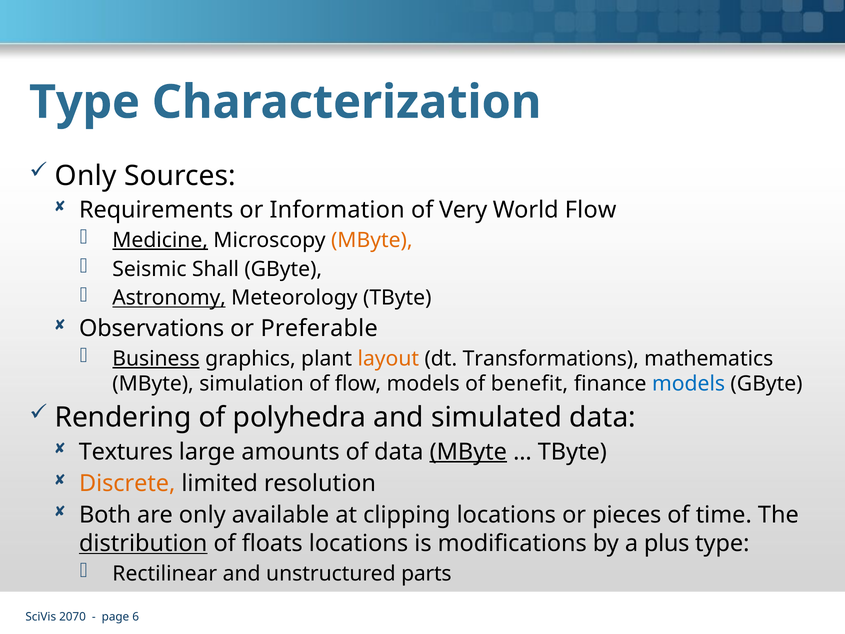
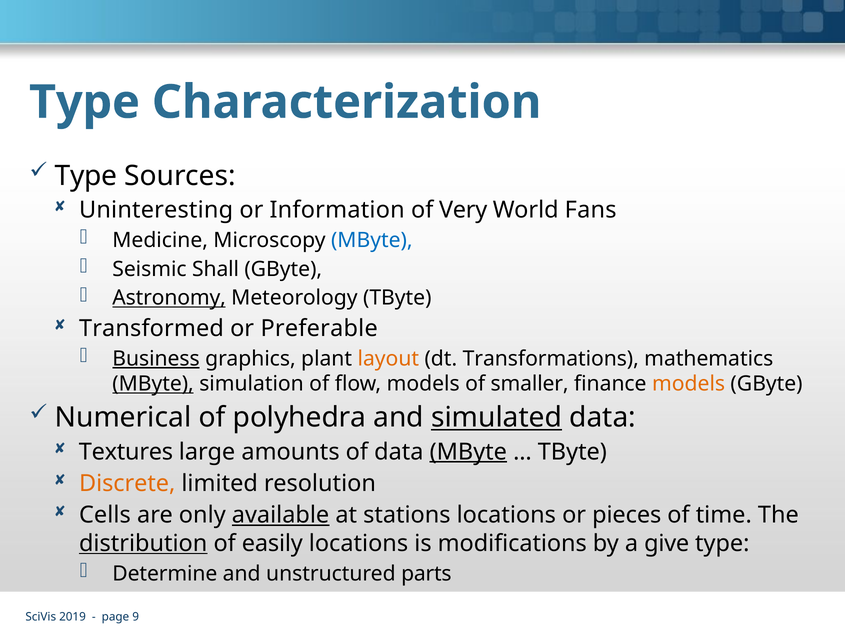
Only: Only -> Type (86, 176)
Requirements: Requirements -> Uninteresting (156, 210)
World Flow: Flow -> Fans (591, 210)
Medicine underline: present -> none (160, 240)
MByte colour: orange -> blue (372, 240)
Observations: Observations -> Transformed (151, 328)
MByte underline: none -> present (153, 384)
benefit: benefit -> smaller (530, 384)
models colour: blue -> orange (689, 384)
Rendering: Rendering -> Numerical (123, 417)
simulated underline: none -> present (497, 417)
Both: Both -> Cells (105, 515)
available underline: none -> present (281, 515)
clipping: clipping -> stations (407, 515)
floats: floats -> easily (272, 543)
plus: plus -> give (667, 543)
Rectilinear: Rectilinear -> Determine (165, 573)
2070: 2070 -> 2019 (73, 617)
6: 6 -> 9 (136, 617)
